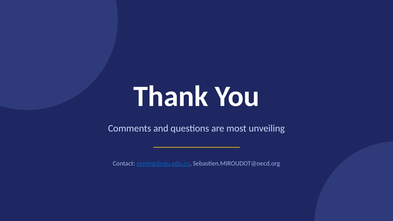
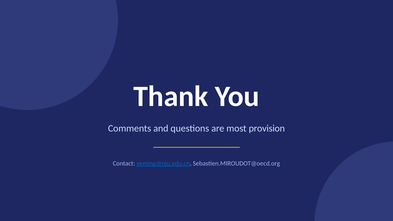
unveiling: unveiling -> provision (267, 128)
